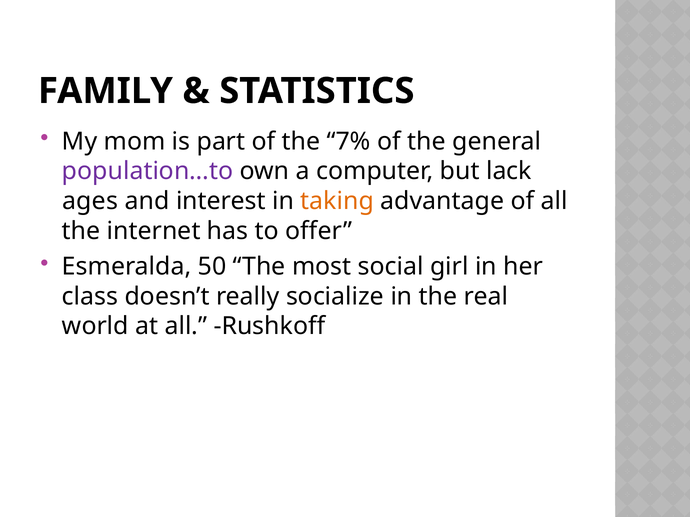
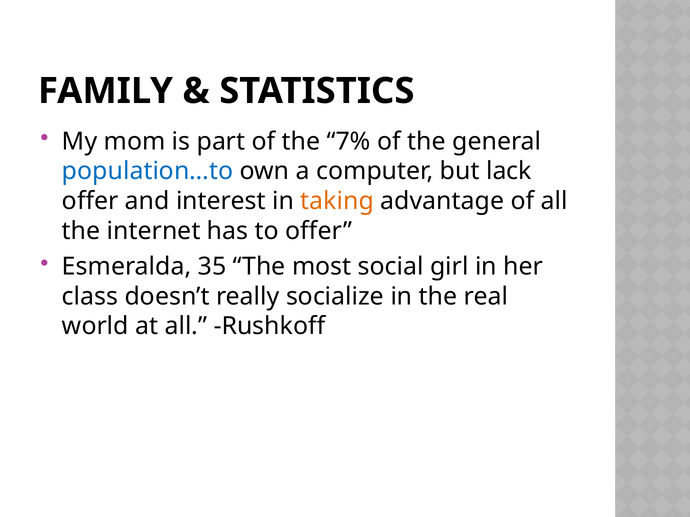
population…to colour: purple -> blue (148, 171)
ages: ages -> offer (90, 201)
50: 50 -> 35 (212, 267)
